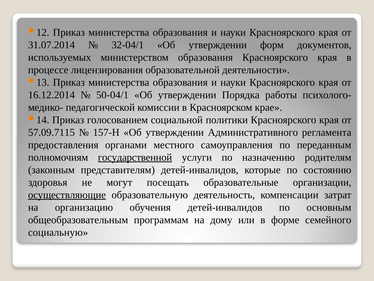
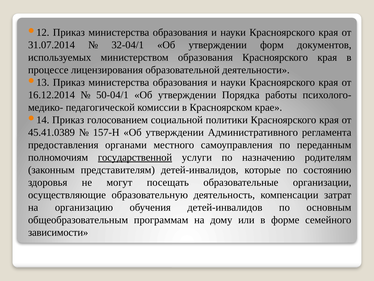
57.09.7115: 57.09.7115 -> 45.41.0389 (51, 132)
осуществляющие underline: present -> none (67, 195)
социальную: социальную -> зависимости (58, 232)
